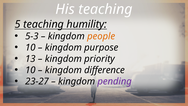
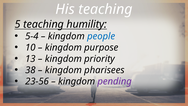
5-3: 5-3 -> 5-4 (32, 36)
people colour: orange -> blue (101, 36)
10: 10 -> 38 (30, 70)
difference: difference -> pharisees (104, 70)
23-27: 23-27 -> 23-56 (37, 81)
